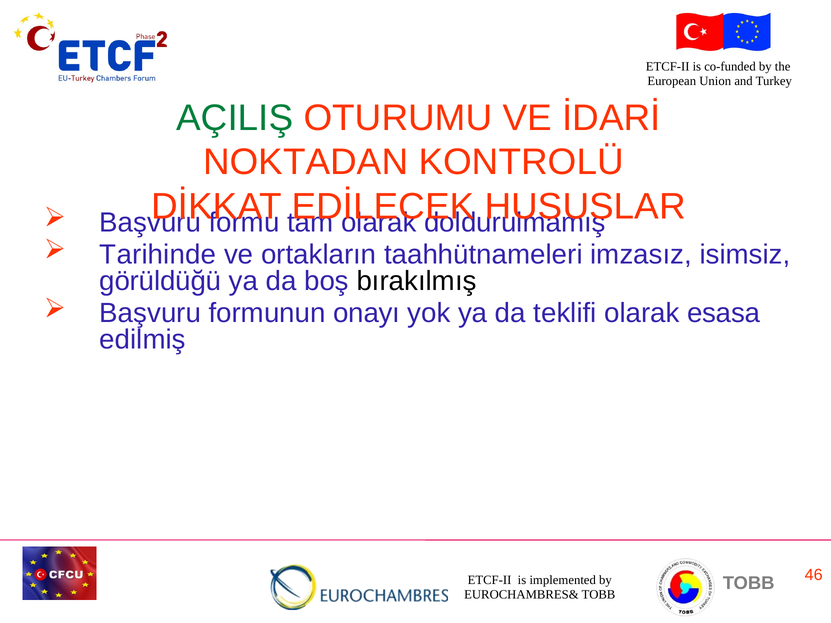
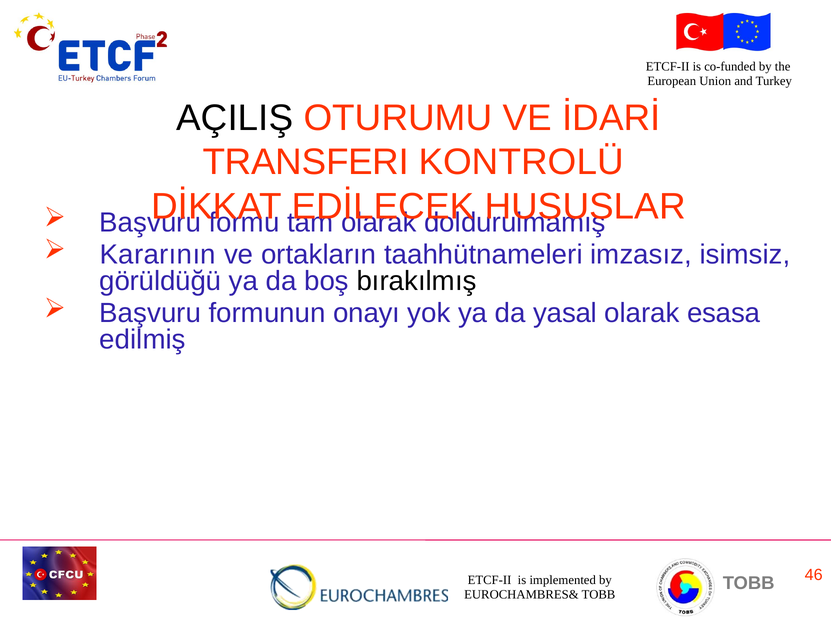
AÇILIŞ colour: green -> black (235, 118)
NOKTADAN: NOKTADAN -> TRANSFERI (306, 162)
Tarihinde: Tarihinde -> Kararının (158, 255)
teklifi: teklifi -> yasal (565, 313)
